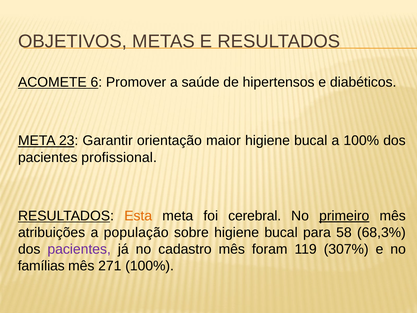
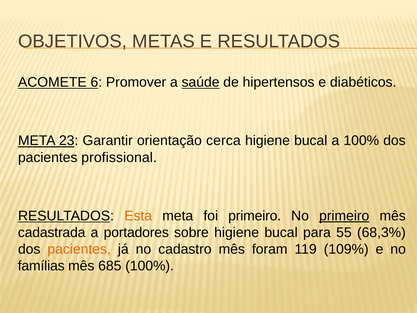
saúde underline: none -> present (201, 82)
maior: maior -> cerca (223, 141)
foi cerebral: cerebral -> primeiro (255, 216)
atribuições: atribuições -> cadastrada (52, 232)
população: população -> portadores (136, 232)
58: 58 -> 55 (344, 232)
pacientes colour: purple -> orange (79, 249)
307%: 307% -> 109% (346, 249)
271: 271 -> 685 (110, 266)
